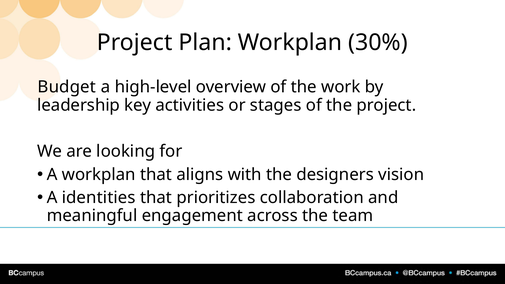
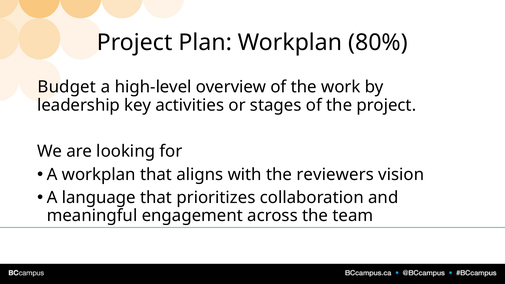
30%: 30% -> 80% (378, 42)
designers: designers -> reviewers (335, 175)
identities: identities -> language (99, 198)
